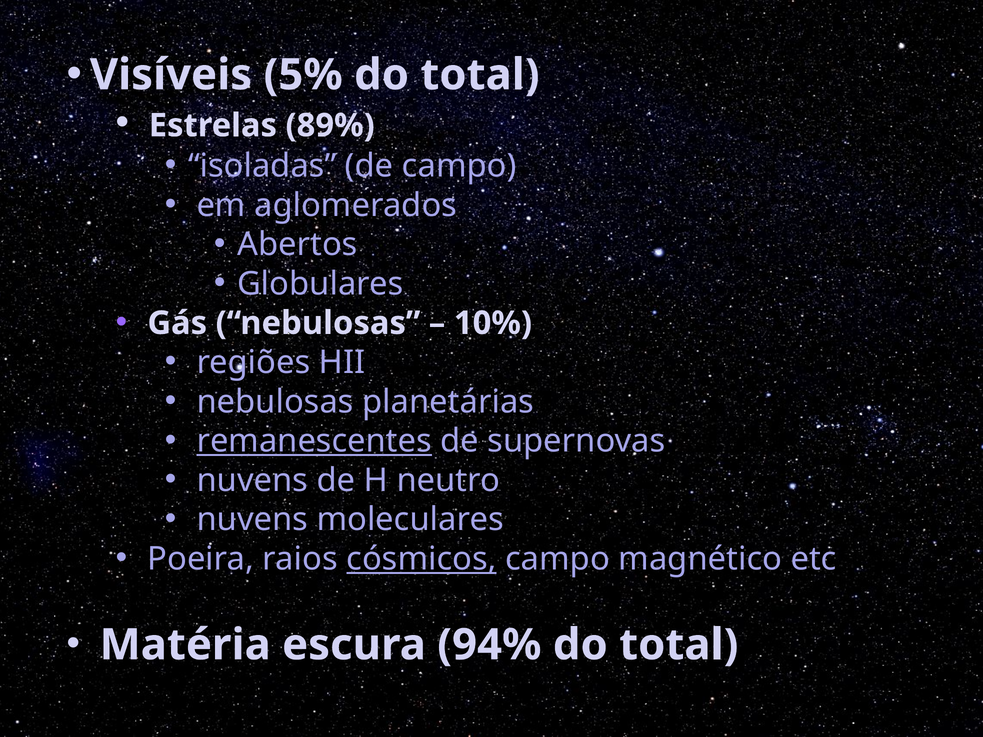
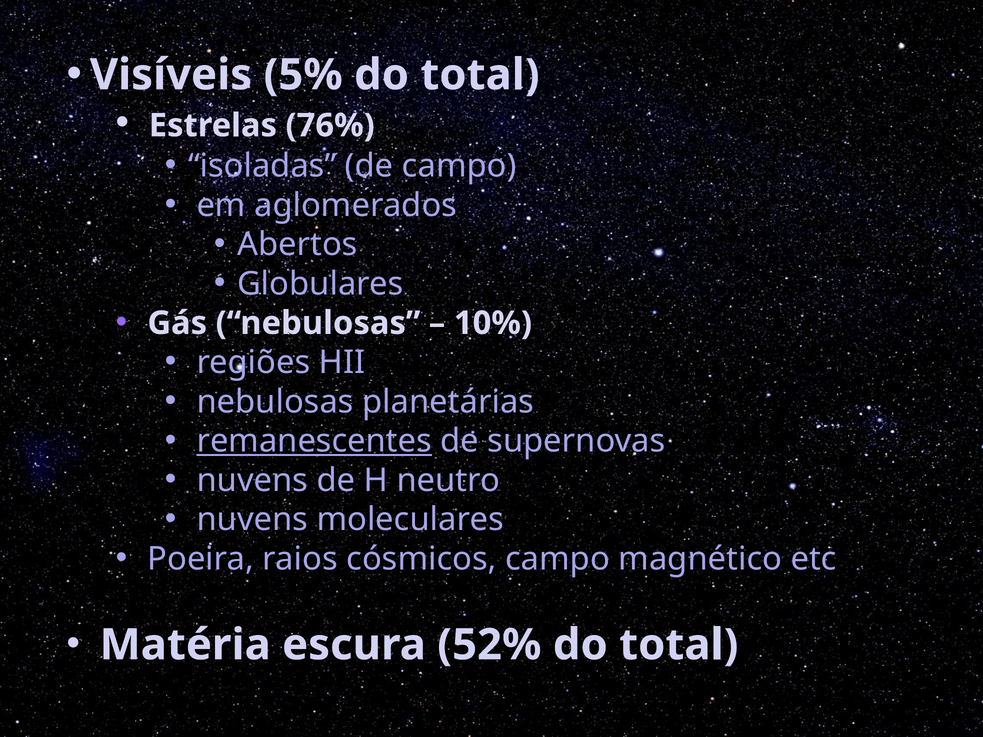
89%: 89% -> 76% (330, 126)
cósmicos underline: present -> none (421, 559)
94%: 94% -> 52% (489, 645)
